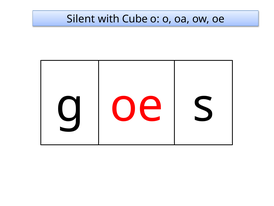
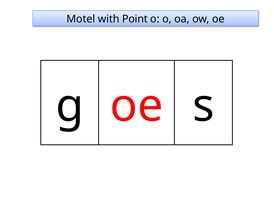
Silent: Silent -> Motel (81, 19)
Cube: Cube -> Point (135, 19)
